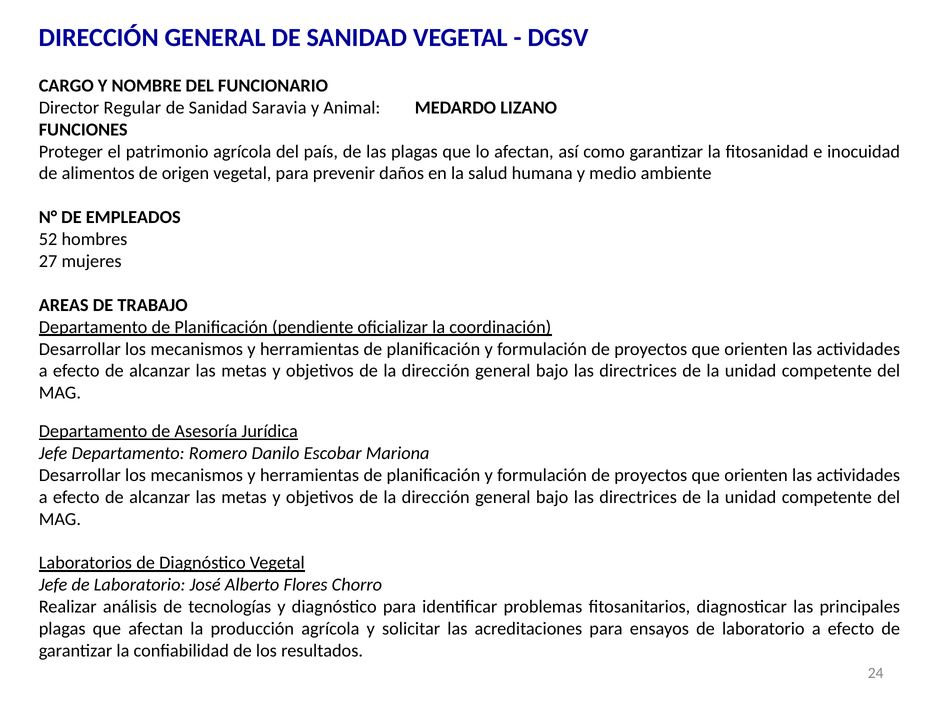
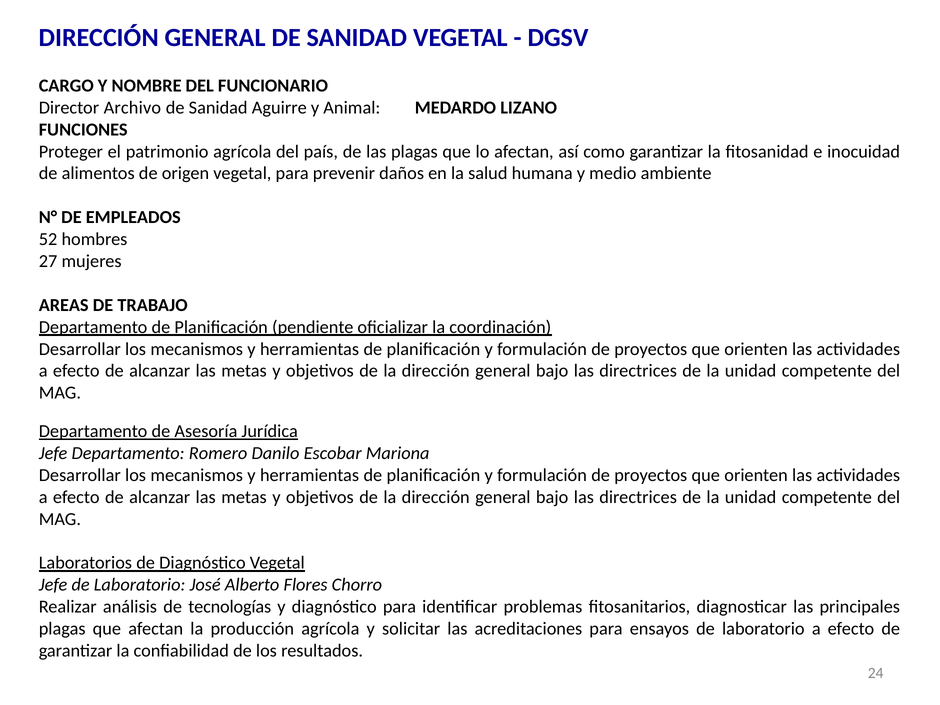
Regular: Regular -> Archivo (132, 108)
Saravia: Saravia -> Aguirre (279, 108)
